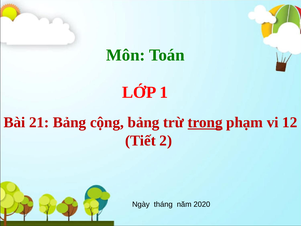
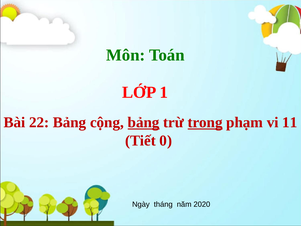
21: 21 -> 22 (39, 122)
bảng underline: none -> present (144, 122)
12: 12 -> 11 (290, 122)
2: 2 -> 0 (166, 140)
